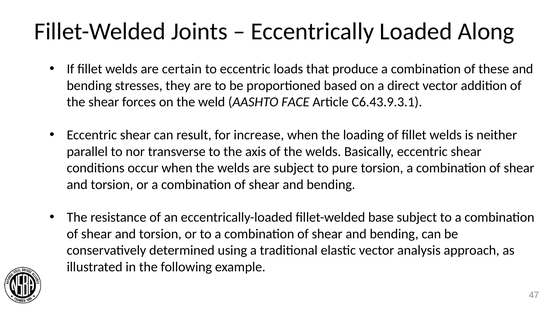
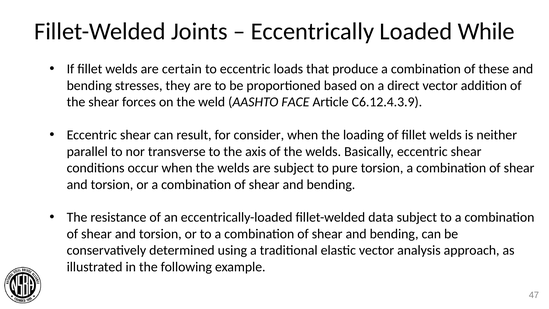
Along: Along -> While (486, 31)
C6.43.9.3.1: C6.43.9.3.1 -> C6.12.4.3.9 (387, 102)
increase: increase -> consider (259, 135)
base: base -> data (381, 217)
